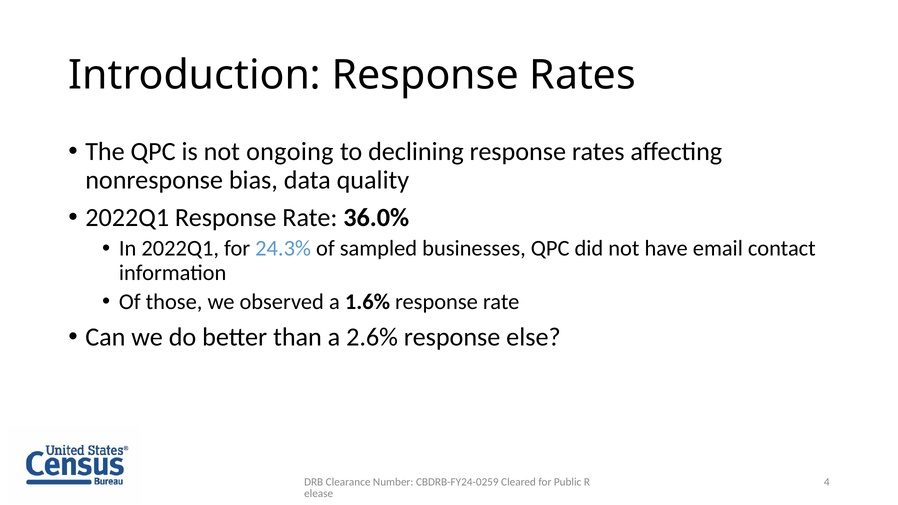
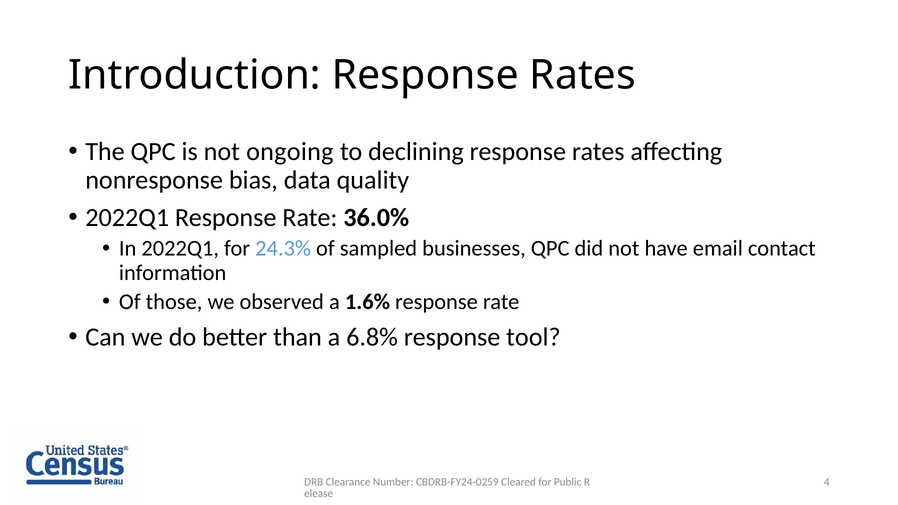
2.6%: 2.6% -> 6.8% (372, 337)
else: else -> tool (533, 337)
